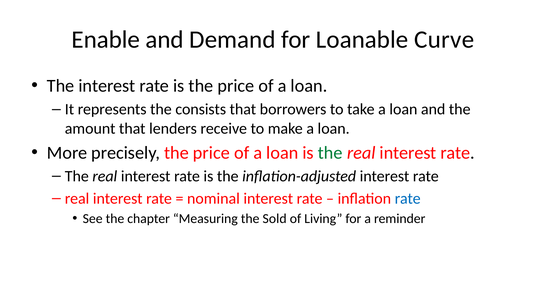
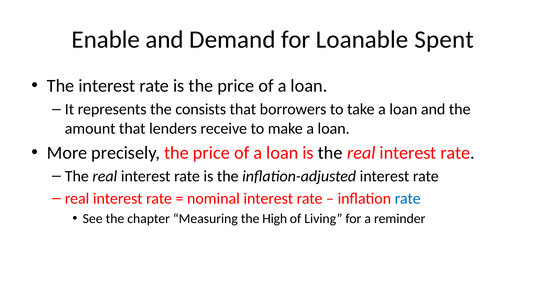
Curve: Curve -> Spent (444, 40)
the colour: green -> black (330, 153)
Sold: Sold -> High (275, 219)
